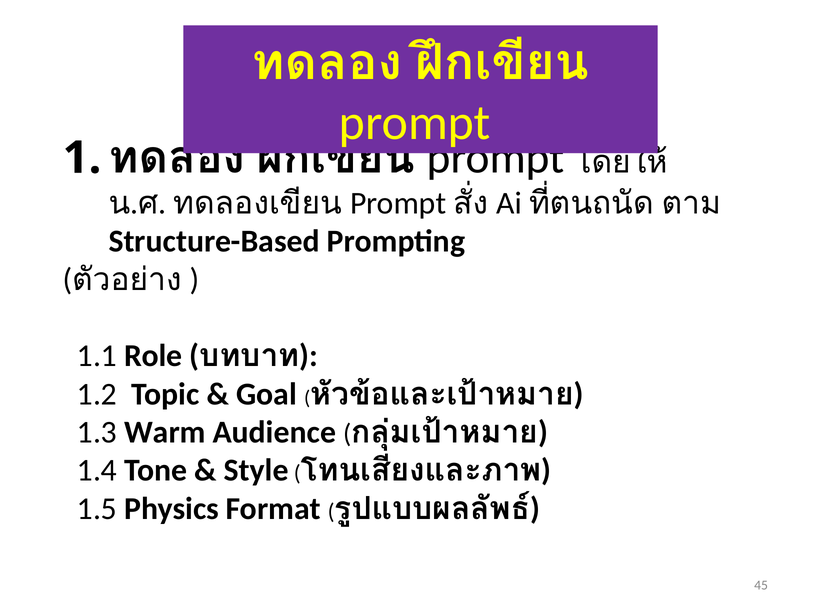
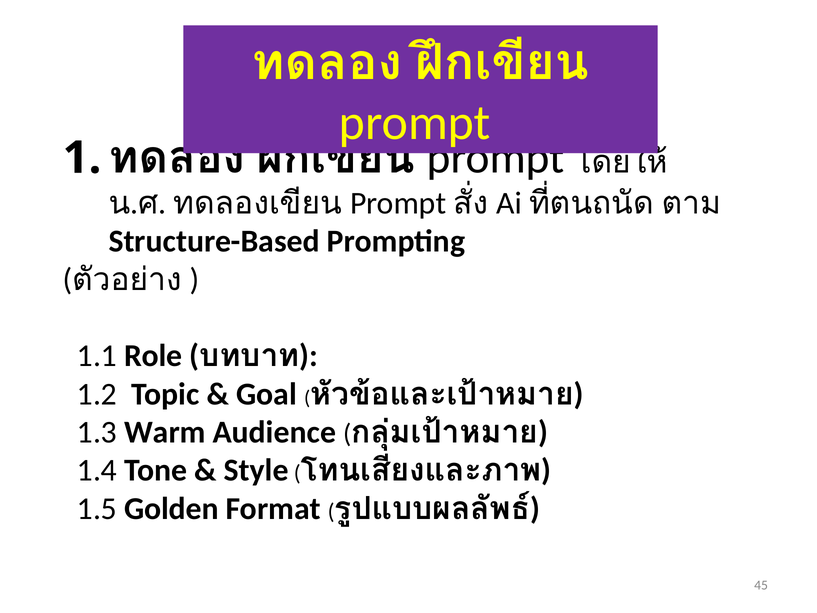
Physics: Physics -> Golden (172, 508)
